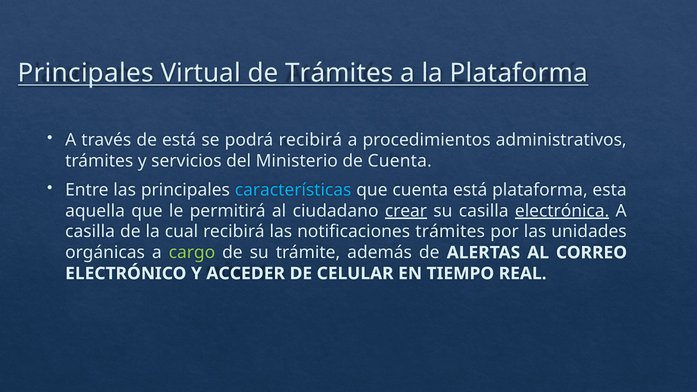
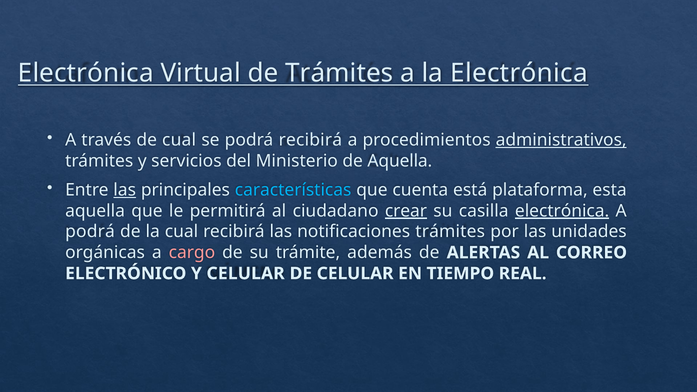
Principales: Principales -> Electrónica (86, 73)
la Plataforma: Plataforma -> Electrónica (519, 73)
de está: está -> cual (179, 140)
administrativos underline: none -> present (561, 140)
de Cuenta: Cuenta -> Aquella (400, 161)
las underline: none -> present (125, 190)
casilla: casilla -> podrá (90, 232)
cargo colour: light green -> pink (192, 253)
Y ACCEDER: ACCEDER -> CELULAR (246, 274)
